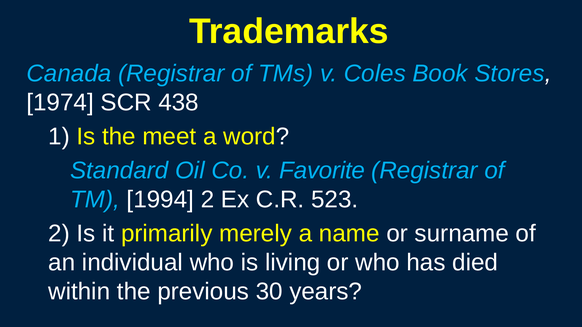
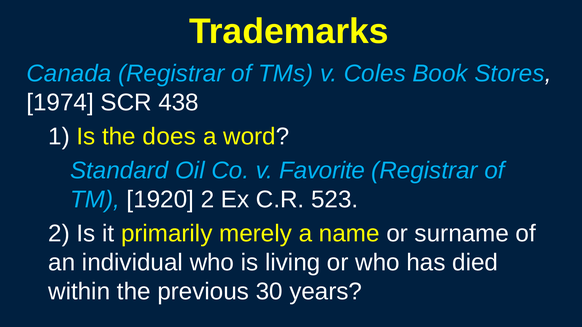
meet: meet -> does (169, 137)
1994: 1994 -> 1920 (160, 200)
